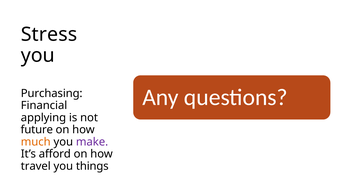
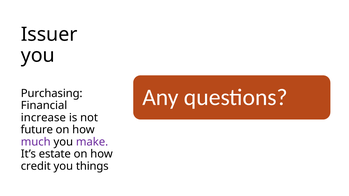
Stress: Stress -> Issuer (49, 34)
applying: applying -> increase (43, 118)
much colour: orange -> purple (36, 142)
afford: afford -> estate (55, 154)
travel: travel -> credit (36, 166)
